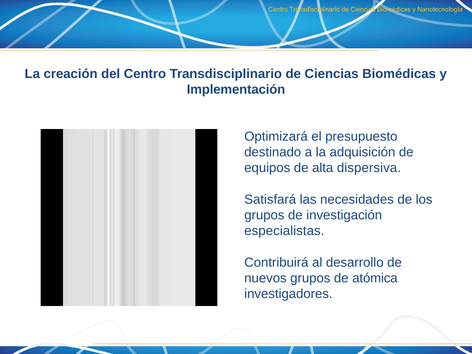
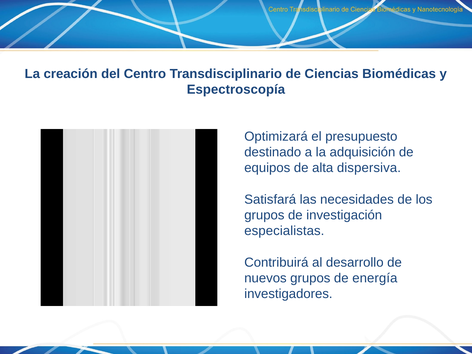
Implementación: Implementación -> Espectroscopía (236, 90)
atómica: atómica -> energía (375, 278)
